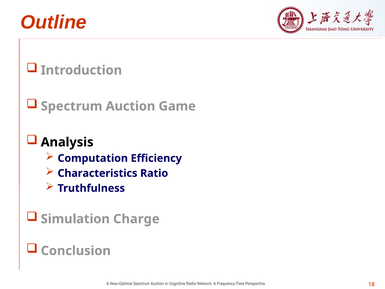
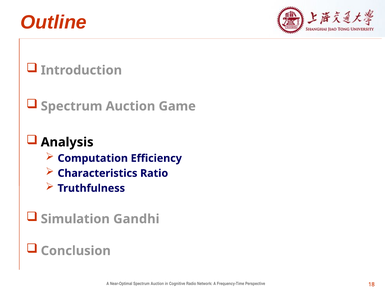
Charge: Charge -> Gandhi (136, 219)
